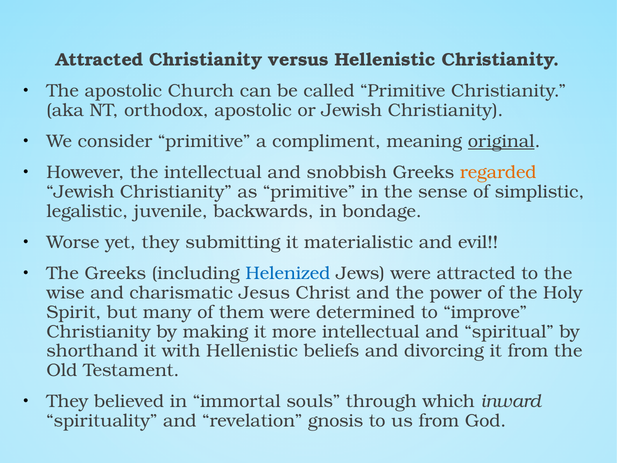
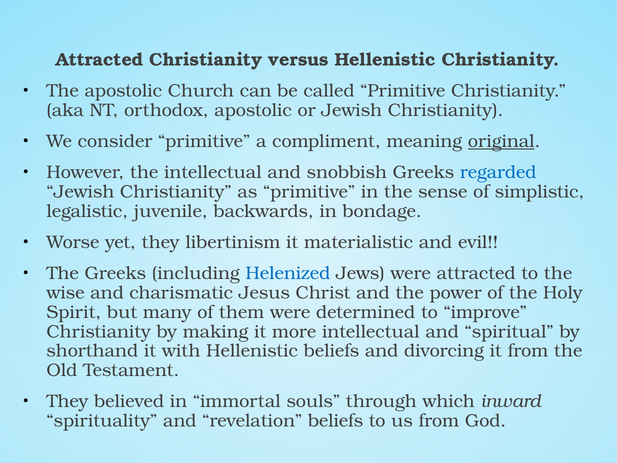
regarded colour: orange -> blue (498, 172)
submitting: submitting -> libertinism (233, 242)
revelation gnosis: gnosis -> beliefs (336, 421)
